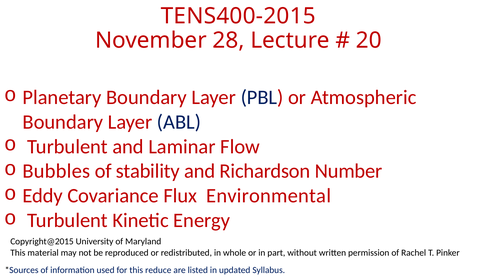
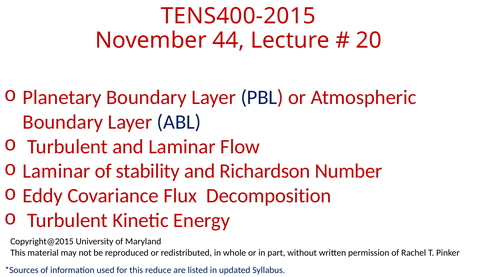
28: 28 -> 44 (228, 41)
Bubbles: Bubbles -> Laminar (56, 171)
Environmental: Environmental -> Decomposition (269, 196)
